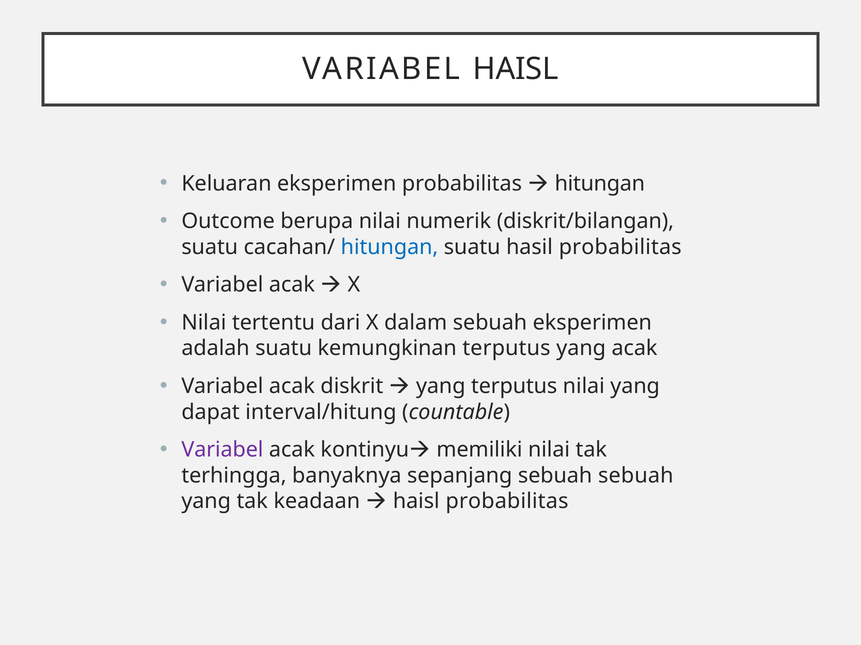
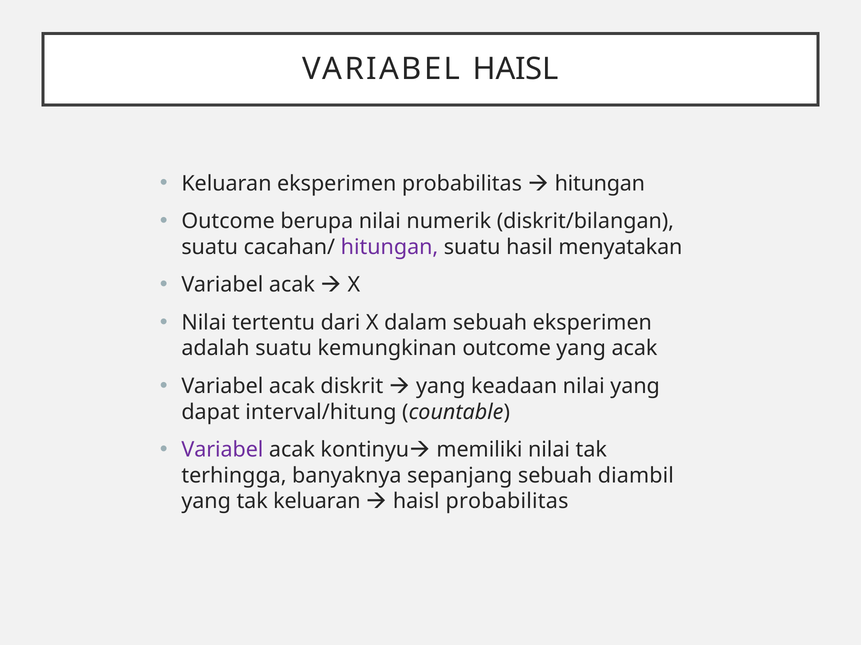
hitungan colour: blue -> purple (389, 247)
hasil probabilitas: probabilitas -> menyatakan (620, 247)
kemungkinan terputus: terputus -> outcome (507, 349)
yang terputus: terputus -> keadaan (514, 387)
sebuah sebuah: sebuah -> diambil (636, 476)
tak keadaan: keadaan -> keluaran (317, 502)
